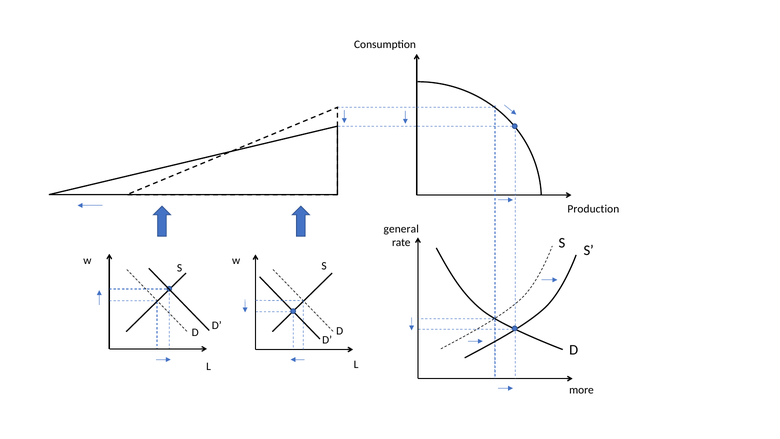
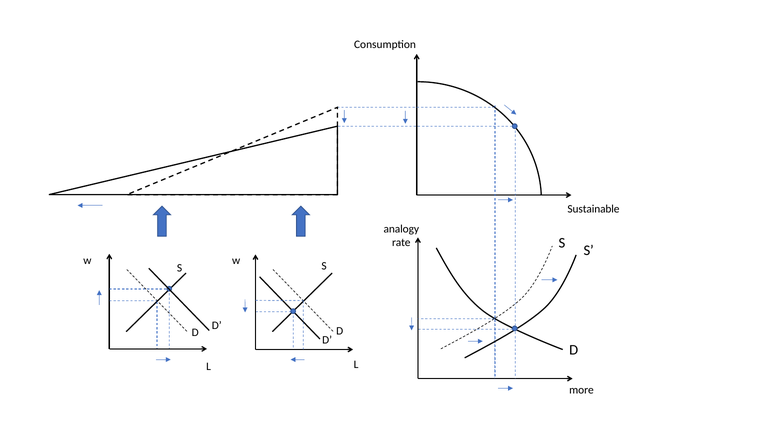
Production: Production -> Sustainable (593, 209)
general: general -> analogy (401, 229)
